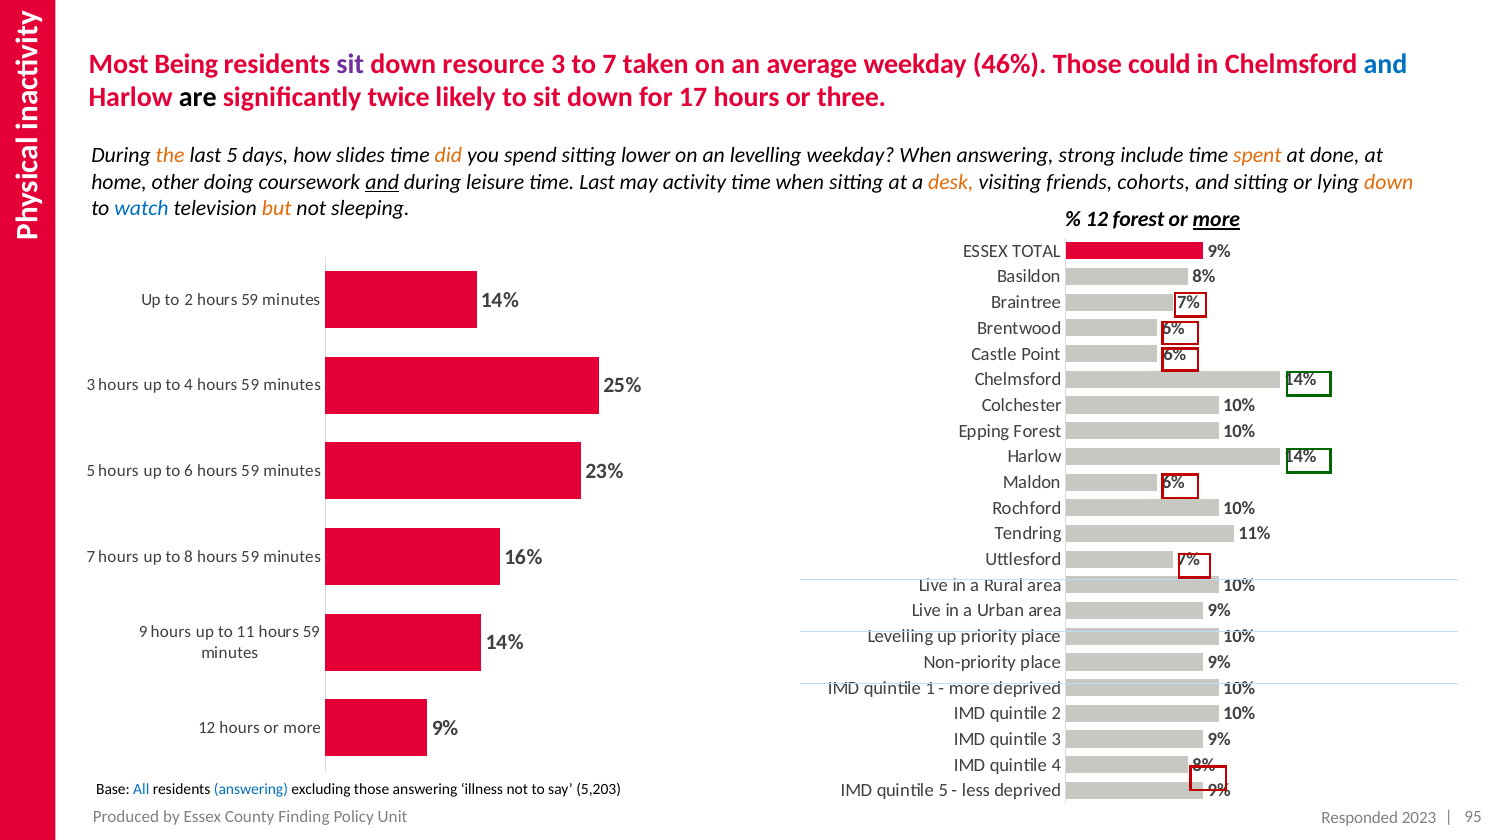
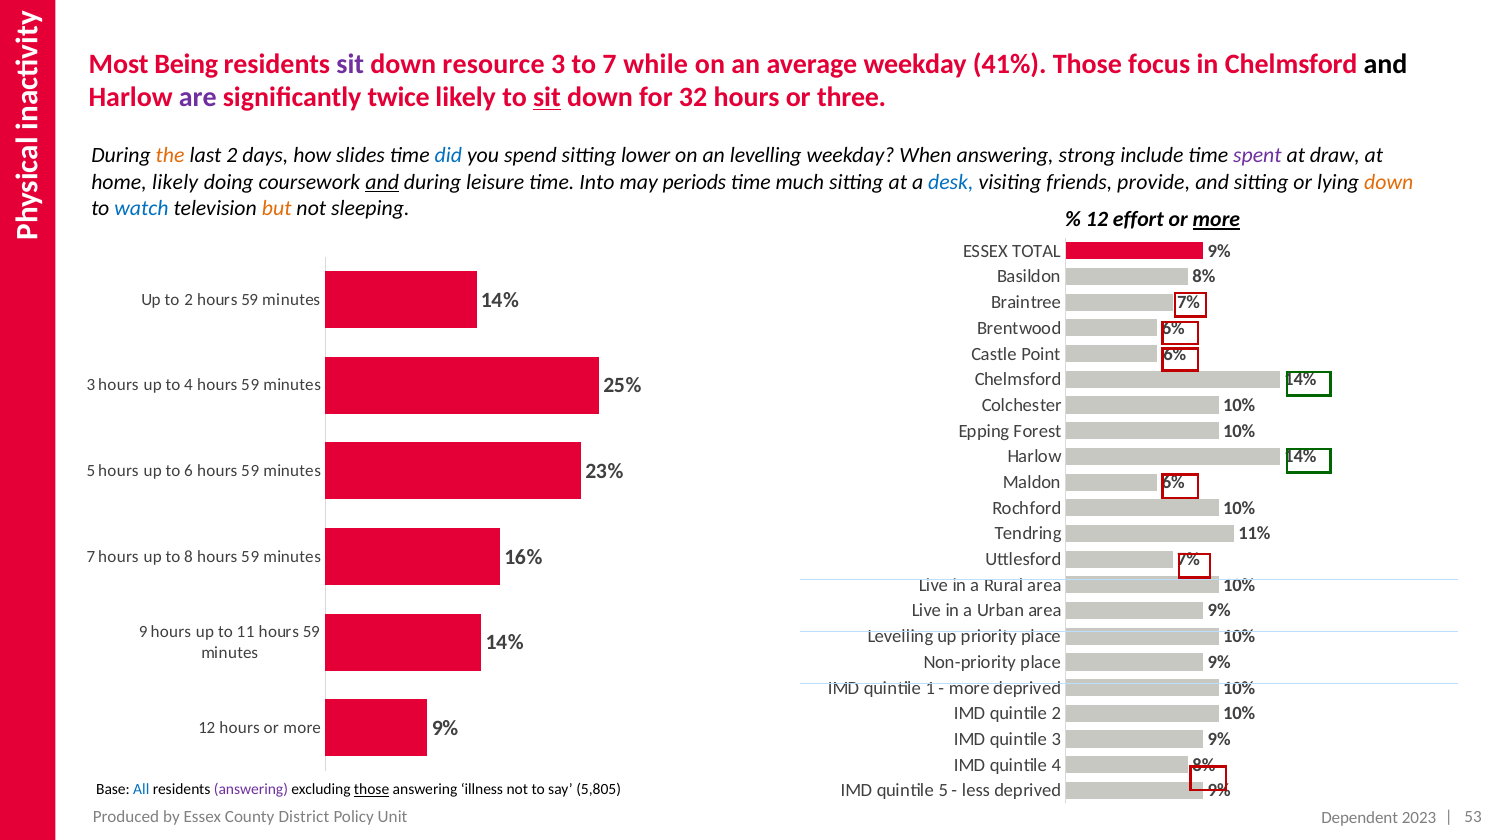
taken: taken -> while (656, 64)
46%: 46% -> 41% (1010, 64)
could: could -> focus (1159, 64)
and colour: blue -> black (1386, 64)
are colour: black -> purple (198, 98)
sit underline: none -> present (547, 98)
17: 17 -> 32 (693, 98)
last 5: 5 -> 2 (232, 156)
did colour: orange -> blue (448, 156)
spent colour: orange -> purple (1257, 156)
done: done -> draw (1335, 156)
home other: other -> likely (175, 182)
time Last: Last -> Into (597, 182)
activity: activity -> periods (694, 182)
time when: when -> much (800, 182)
desk colour: orange -> blue (951, 182)
cohorts: cohorts -> provide (1154, 182)
12 forest: forest -> effort (1138, 220)
answering colour: blue -> purple (251, 789)
those underline: none -> present (372, 789)
5,203: 5,203 -> 5,805 (599, 789)
95: 95 -> 53 (1473, 816)
Finding: Finding -> District (304, 817)
Responded: Responded -> Dependent (1360, 818)
